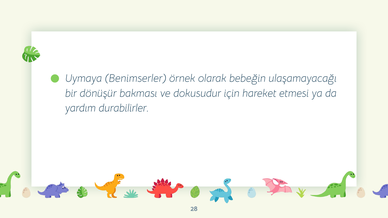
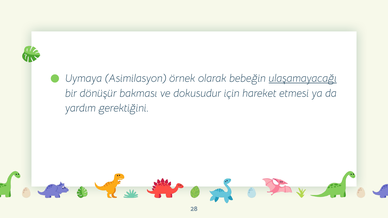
Benimserler: Benimserler -> Asimilasyon (136, 78)
ulaşamayacağı underline: none -> present (303, 78)
durabilirler: durabilirler -> gerektiğini (124, 108)
